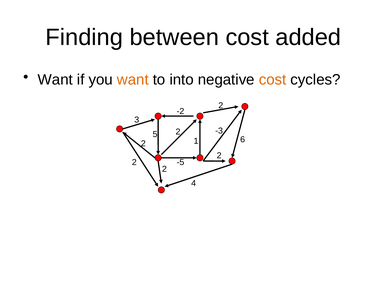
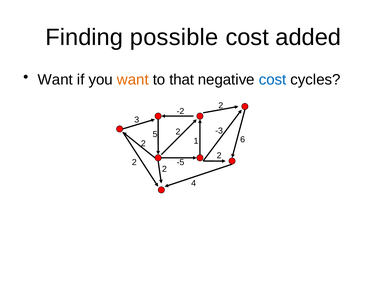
between: between -> possible (174, 37)
into: into -> that (182, 80)
cost colour: orange -> blue (273, 80)
